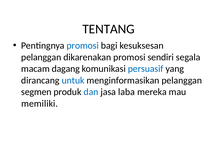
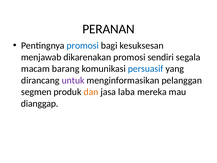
TENTANG: TENTANG -> PERANAN (109, 29)
pelanggan: pelanggan -> menjawab (41, 57)
dagang: dagang -> barang (66, 69)
untuk colour: blue -> purple (73, 80)
dan colour: blue -> orange (91, 92)
memiliki: memiliki -> dianggap (40, 103)
